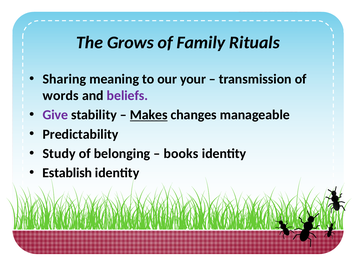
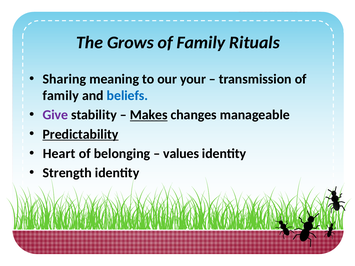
words: words -> family (61, 96)
beliefs colour: purple -> blue (127, 96)
Predictability underline: none -> present (81, 134)
Study: Study -> Heart (59, 154)
books: books -> values (181, 154)
Establish: Establish -> Strength (67, 173)
